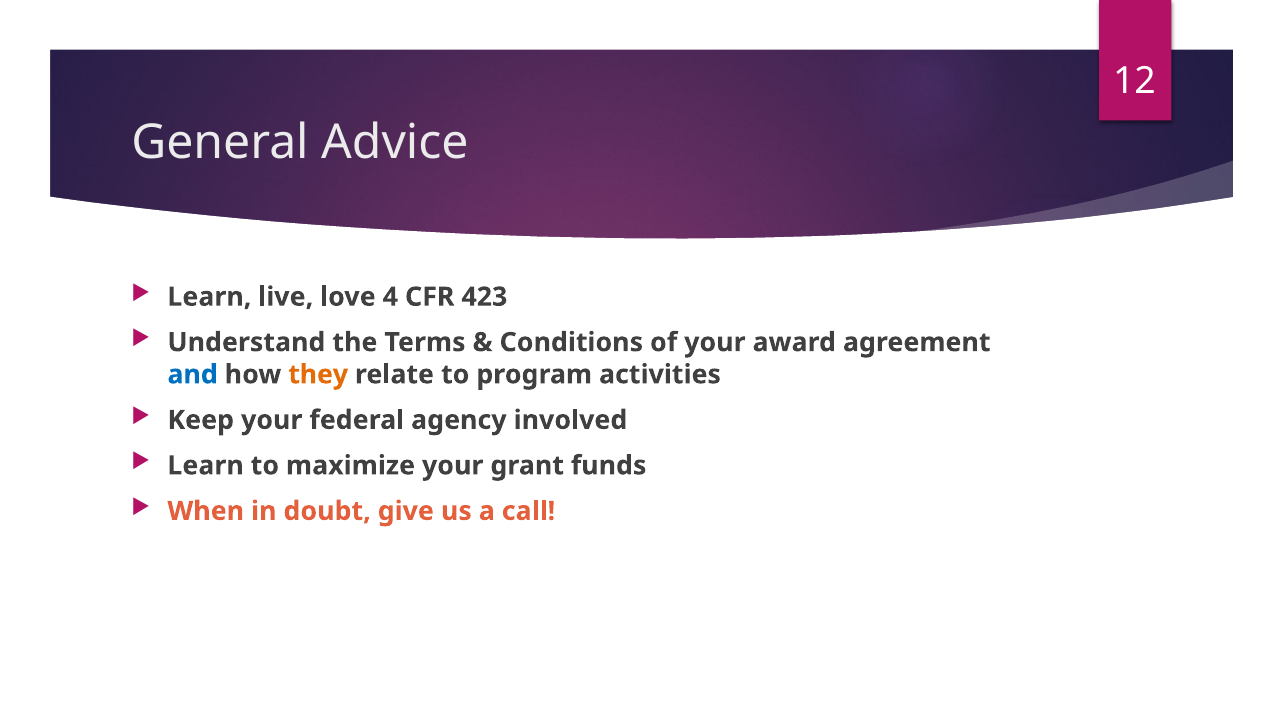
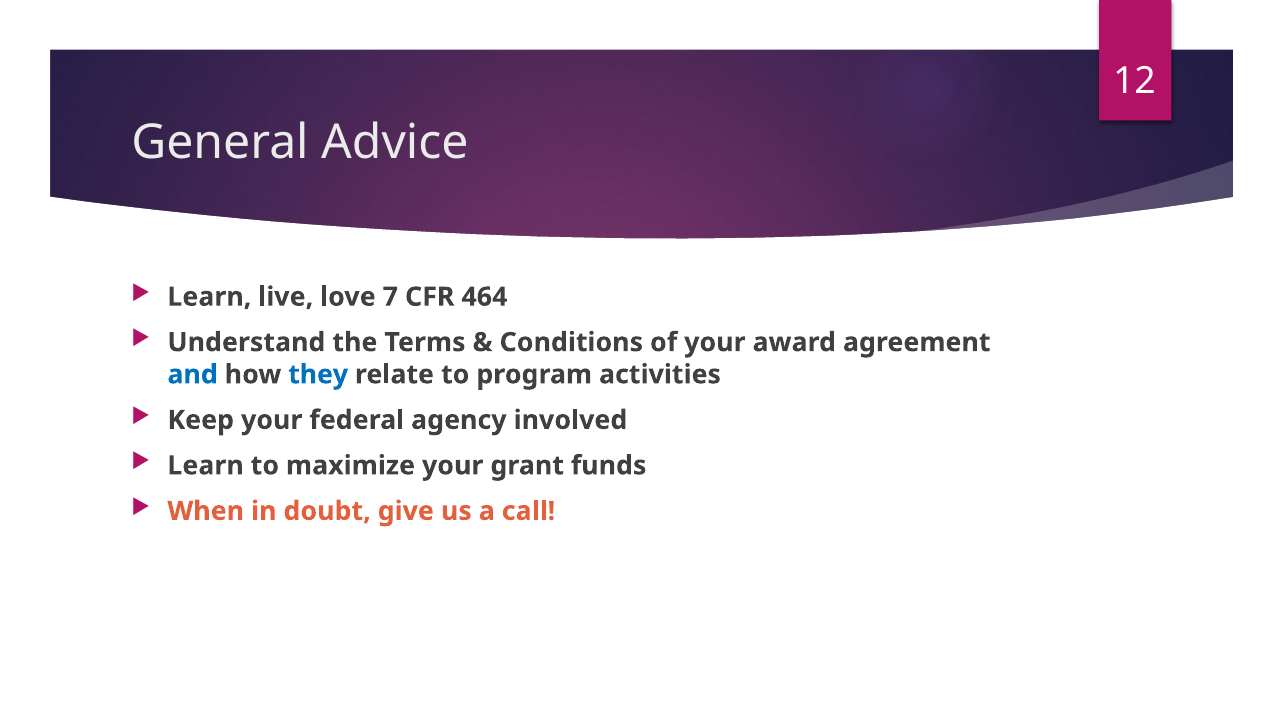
4: 4 -> 7 (390, 297)
423: 423 -> 464 (484, 297)
they colour: orange -> blue (318, 375)
